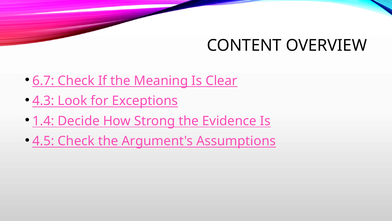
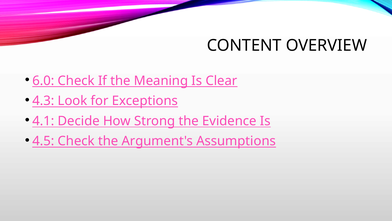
6.7: 6.7 -> 6.0 (43, 81)
1.4: 1.4 -> 4.1 (43, 121)
